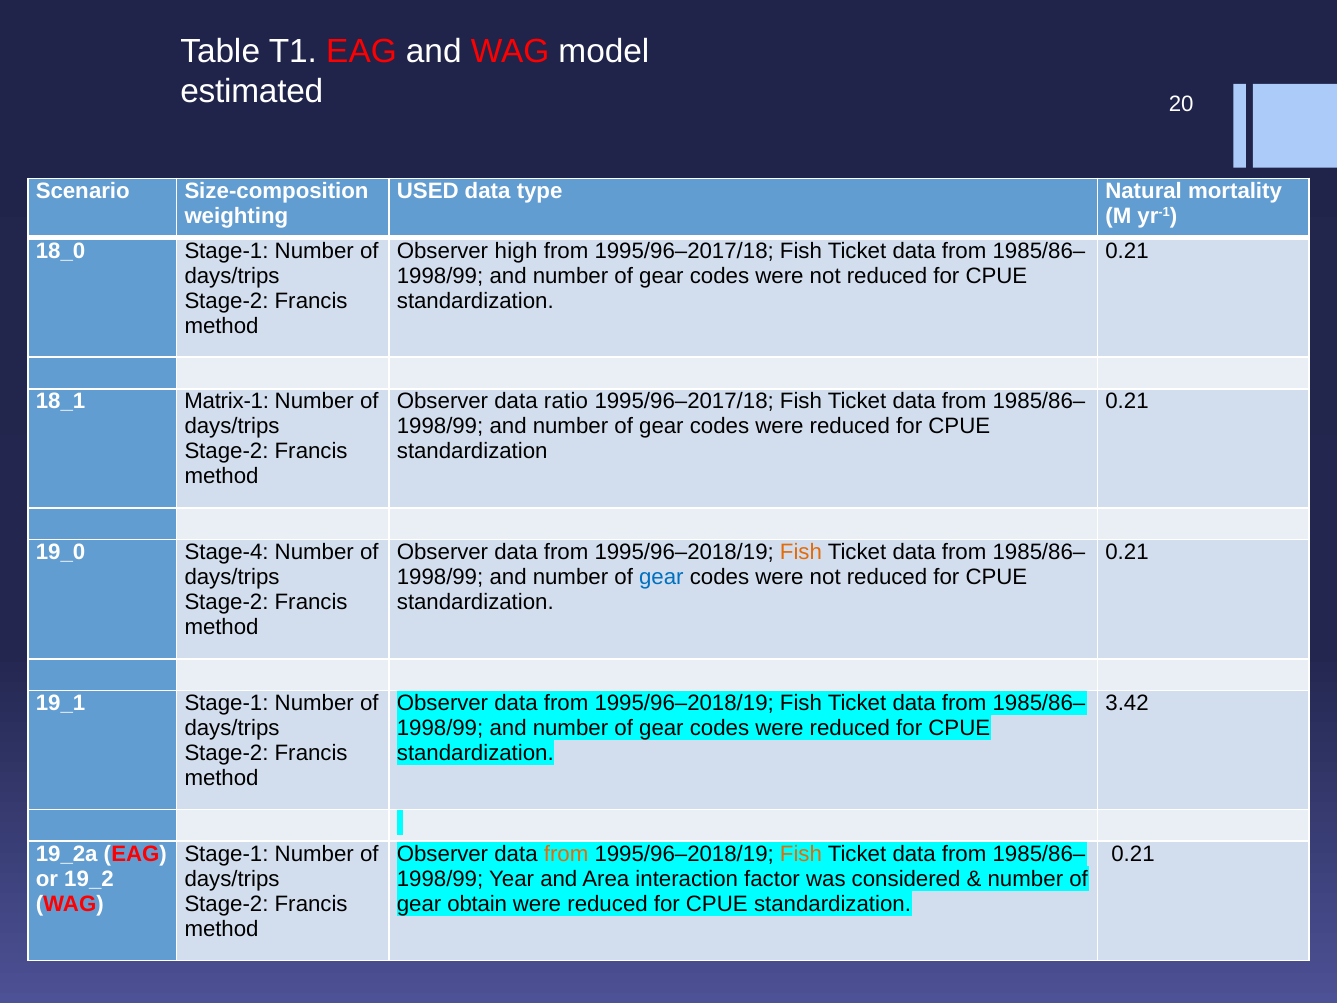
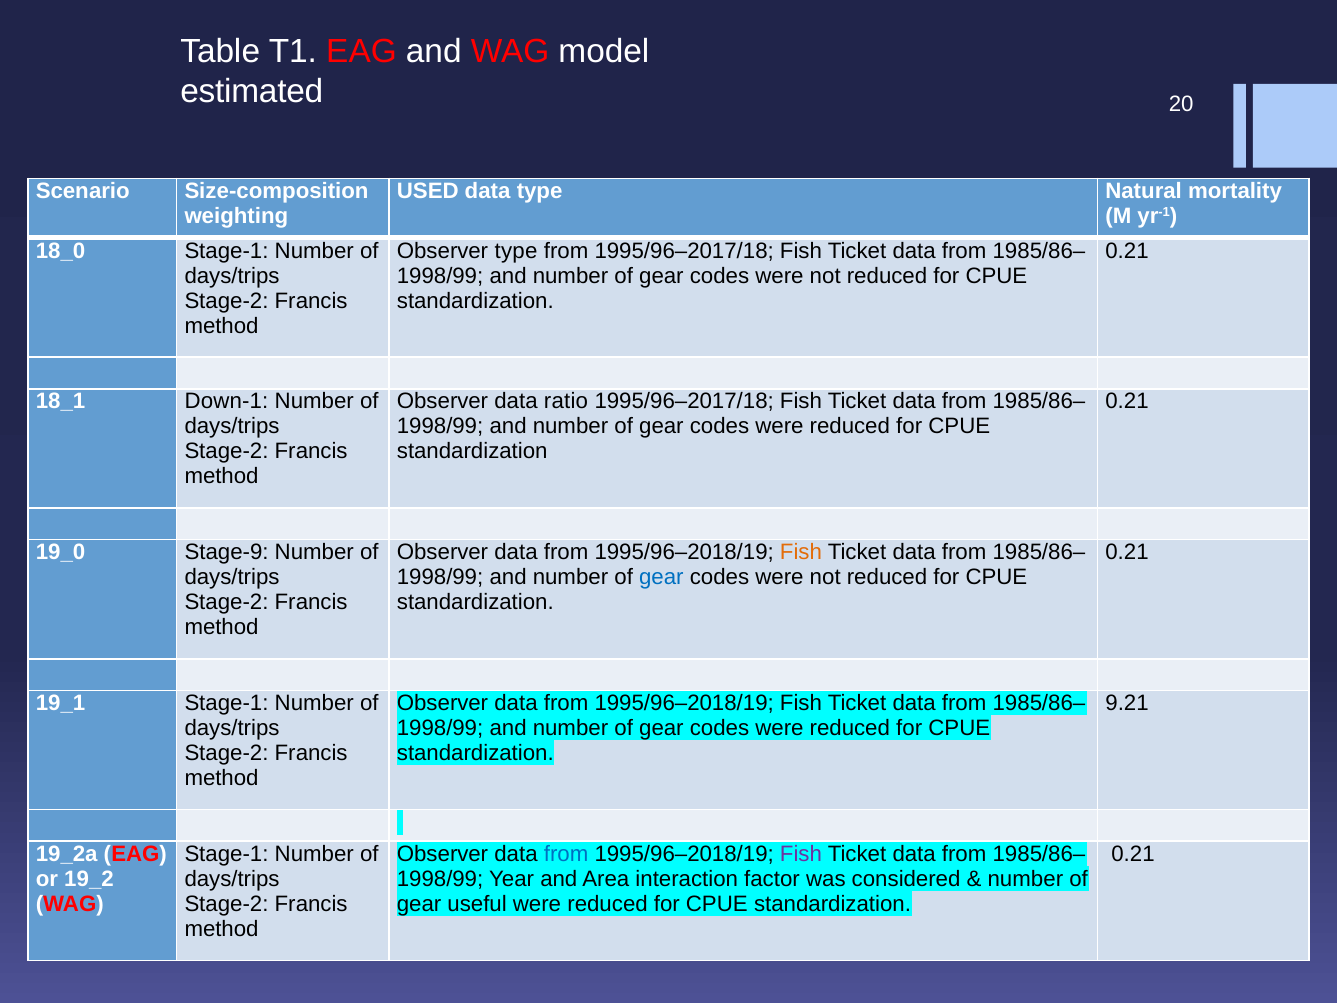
Observer high: high -> type (516, 251)
Matrix-1: Matrix-1 -> Down-1 (226, 402)
Stage-4: Stage-4 -> Stage-9 (227, 552)
3.42: 3.42 -> 9.21 (1127, 703)
from colour: orange -> blue (566, 854)
Fish colour: orange -> purple (801, 854)
obtain: obtain -> useful (477, 904)
